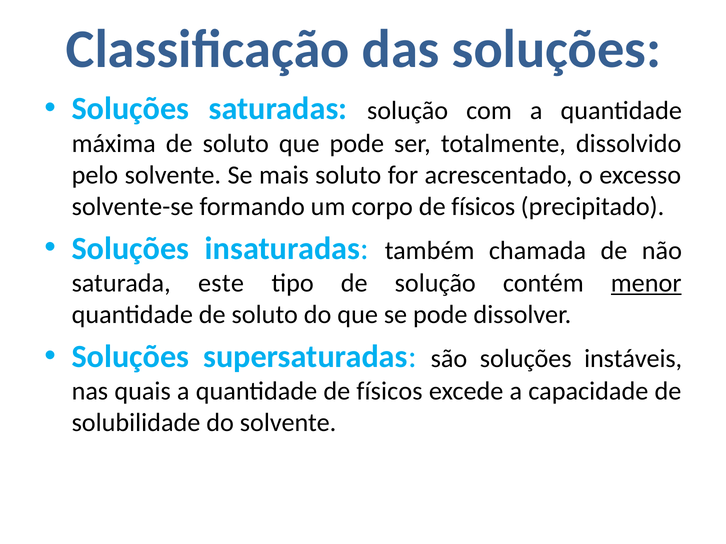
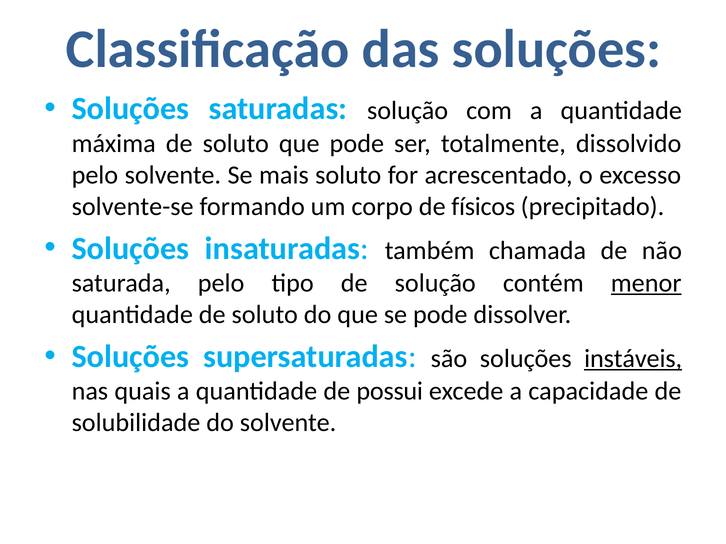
saturada este: este -> pelo (221, 283)
instáveis underline: none -> present (633, 359)
quantidade de físicos: físicos -> possui (390, 392)
